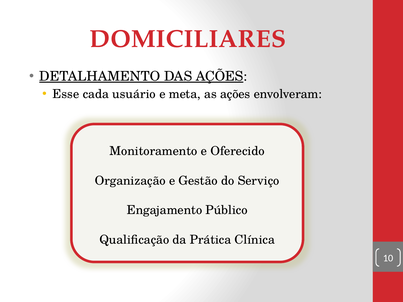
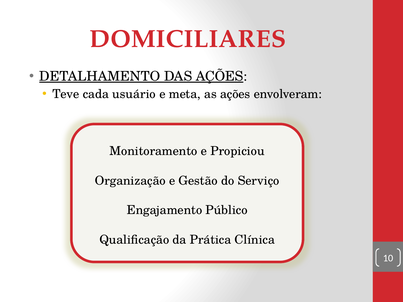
Esse: Esse -> Teve (66, 94)
Oferecido: Oferecido -> Propiciou (238, 151)
